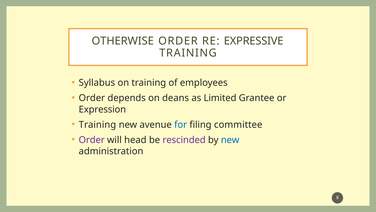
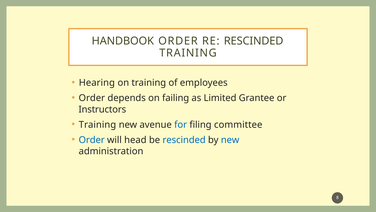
OTHERWISE: OTHERWISE -> HANDBOOK (123, 41)
RE EXPRESSIVE: EXPRESSIVE -> RESCINDED (254, 41)
Syllabus: Syllabus -> Hearing (97, 83)
deans: deans -> failing (176, 98)
Expression: Expression -> Instructors (102, 109)
Order colour: purple -> blue (92, 140)
rescinded colour: purple -> blue (184, 140)
